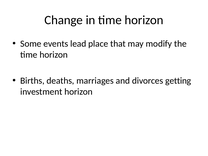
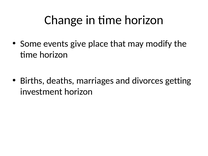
lead: lead -> give (78, 44)
